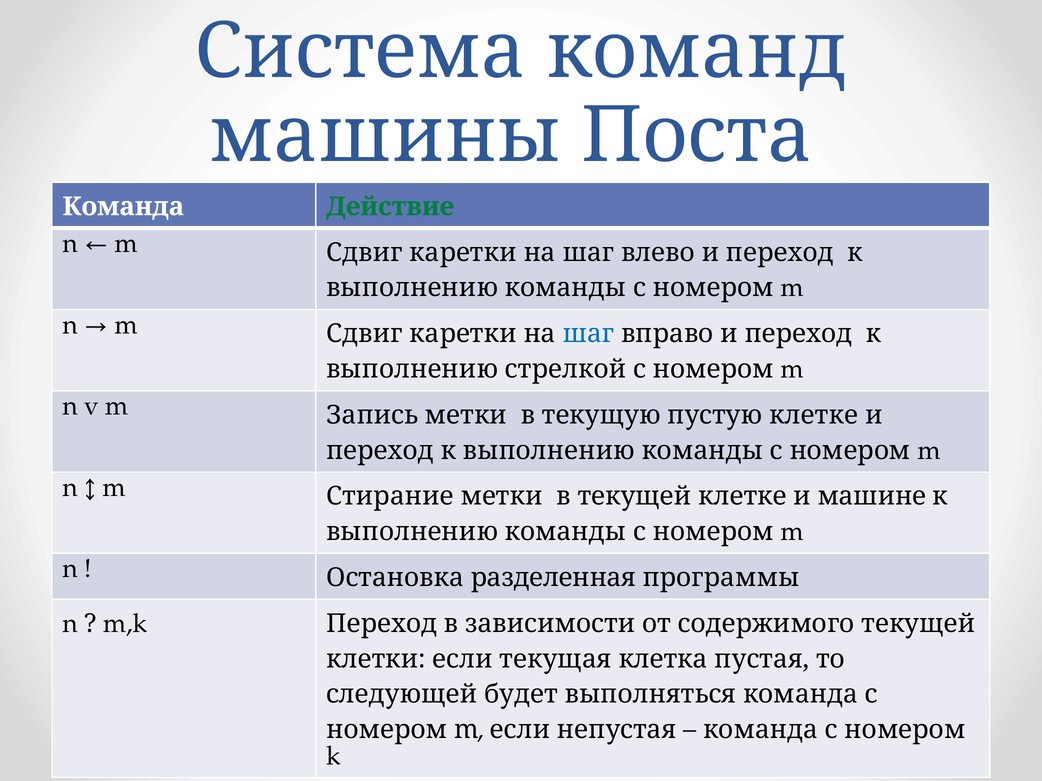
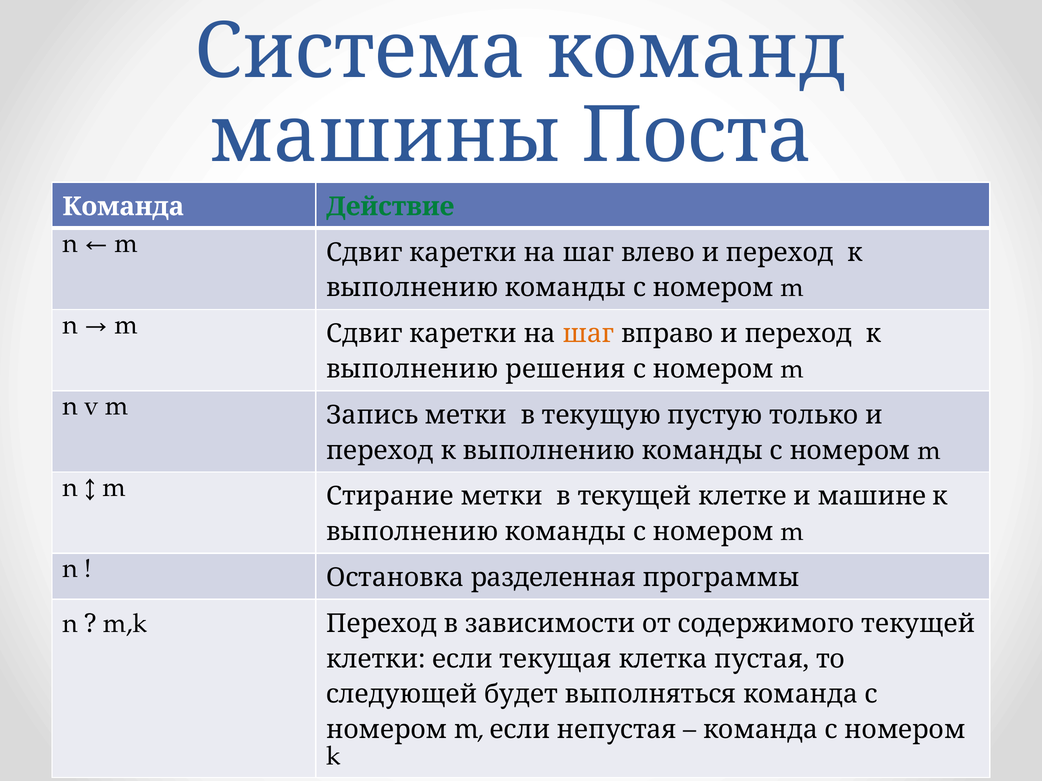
шаг colour: blue -> orange (588, 334)
стрелкой: стрелкой -> решения (565, 369)
пустую клетке: клетке -> только (814, 415)
